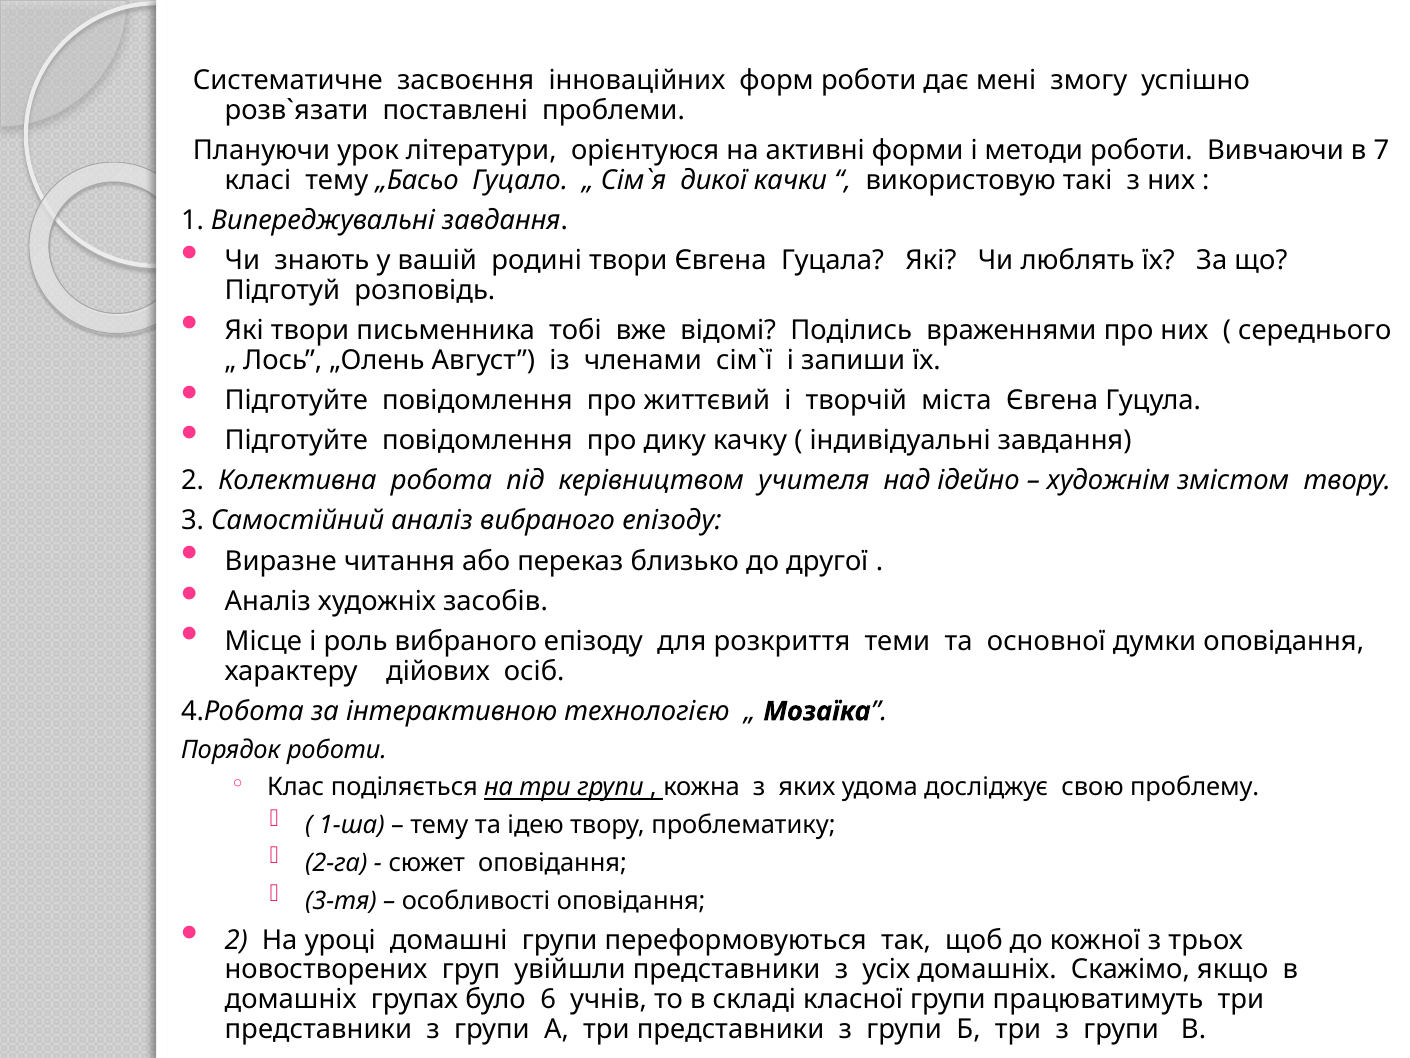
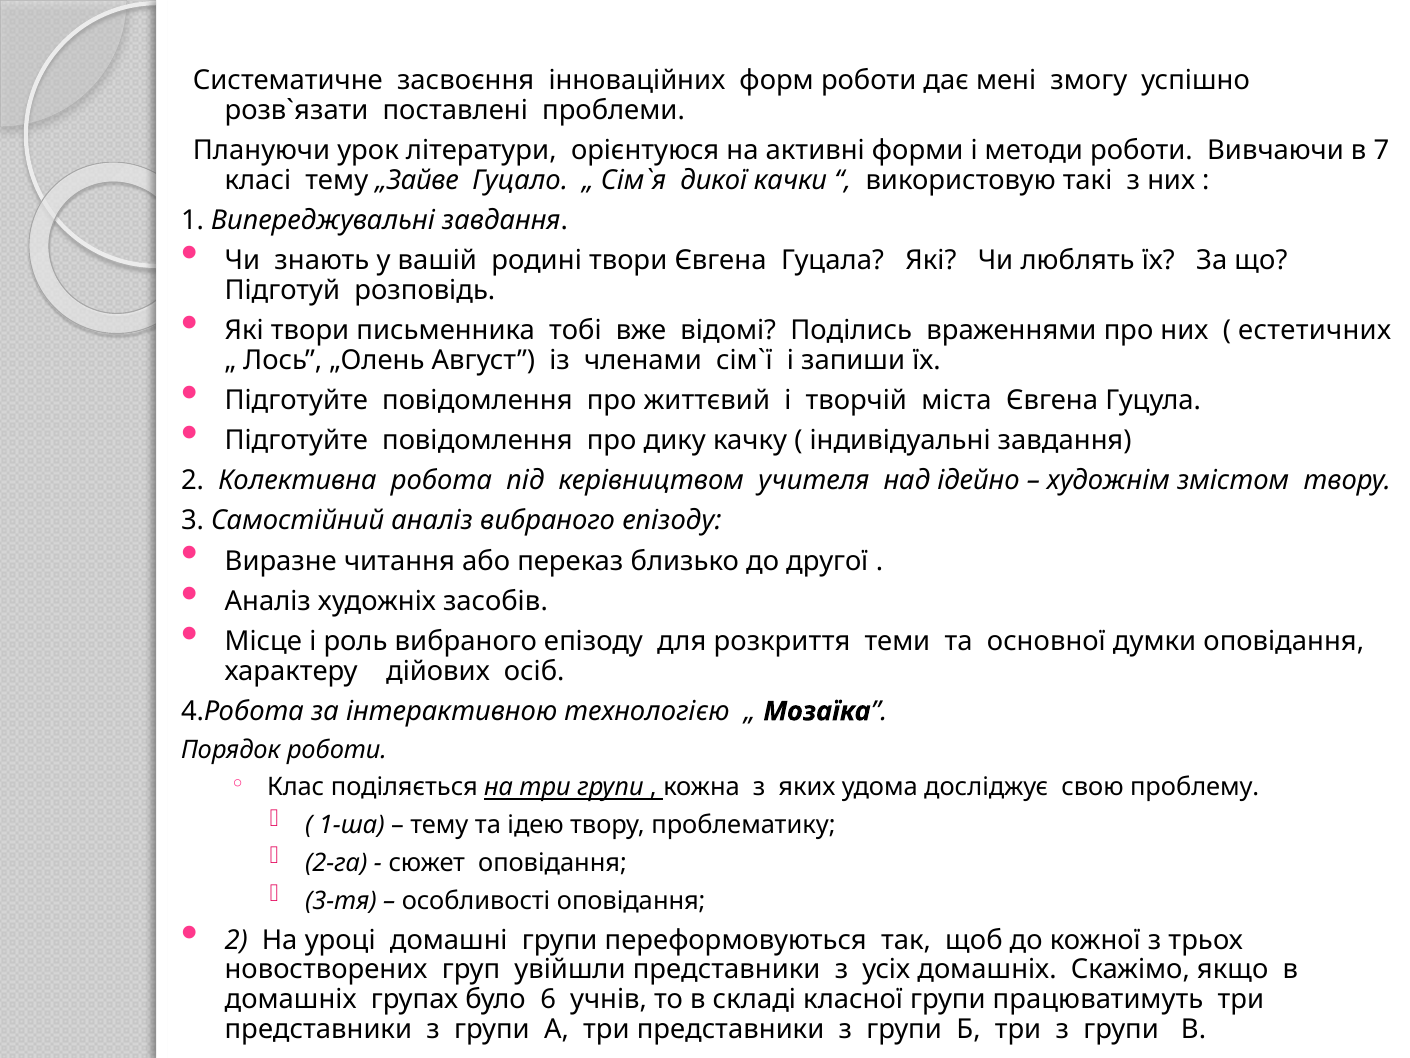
„Басьо: „Басьо -> „Зайве (417, 180)
середнього: середнього -> естетичних (1315, 330)
